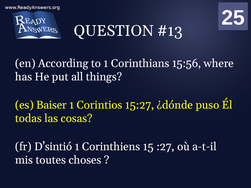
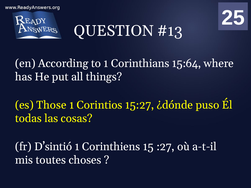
15:56: 15:56 -> 15:64 (187, 63)
Baiser: Baiser -> Those (51, 105)
